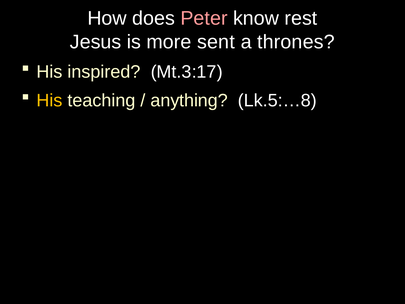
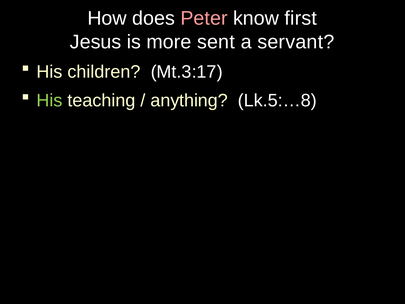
rest: rest -> first (301, 18)
thrones: thrones -> servant (296, 42)
inspired: inspired -> children (104, 72)
His colour: yellow -> light green (50, 100)
